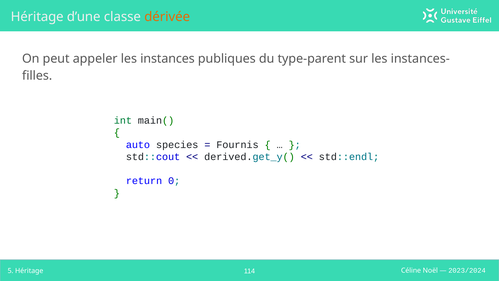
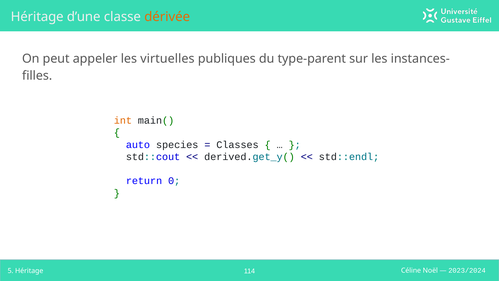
instances: instances -> virtuelles (167, 59)
int colour: green -> orange (123, 120)
Fournis: Fournis -> Classes (237, 145)
